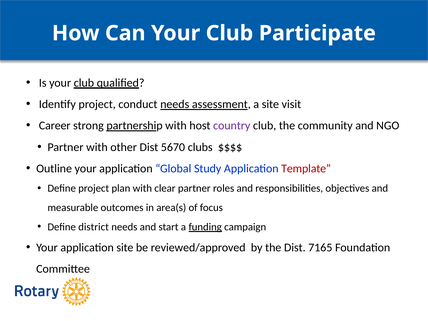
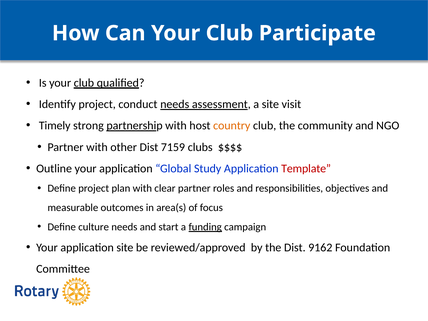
Career: Career -> Timely (55, 126)
country colour: purple -> orange (232, 126)
5670: 5670 -> 7159 (173, 147)
district: district -> culture (94, 227)
7165: 7165 -> 9162 (320, 248)
